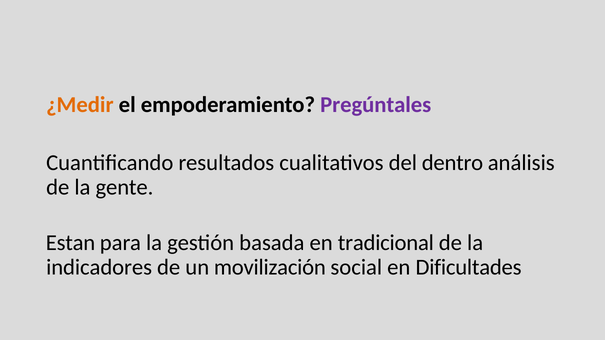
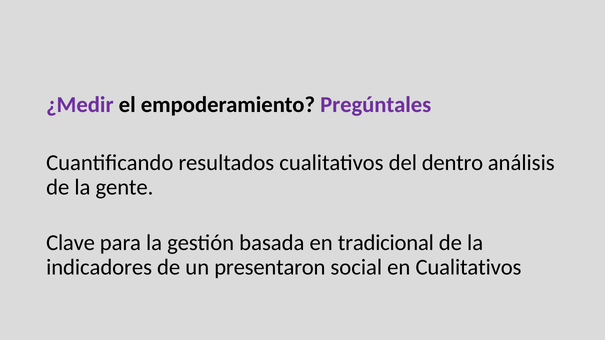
¿Medir colour: orange -> purple (80, 105)
Estan: Estan -> Clave (71, 243)
movilización: movilización -> presentaron (270, 267)
en Dificultades: Dificultades -> Cualitativos (468, 267)
